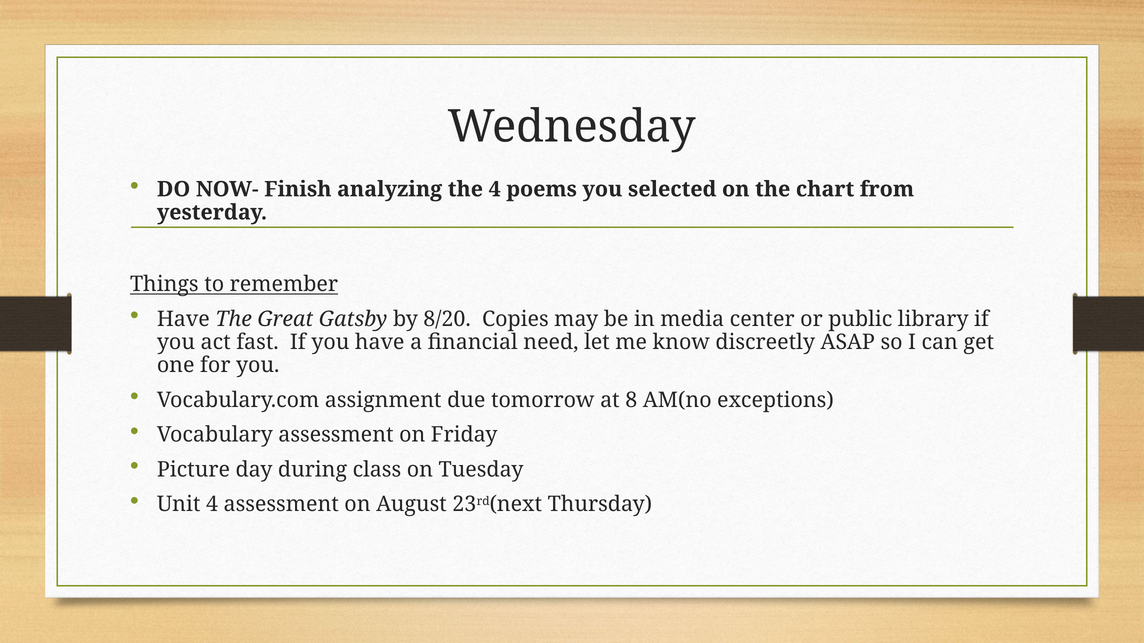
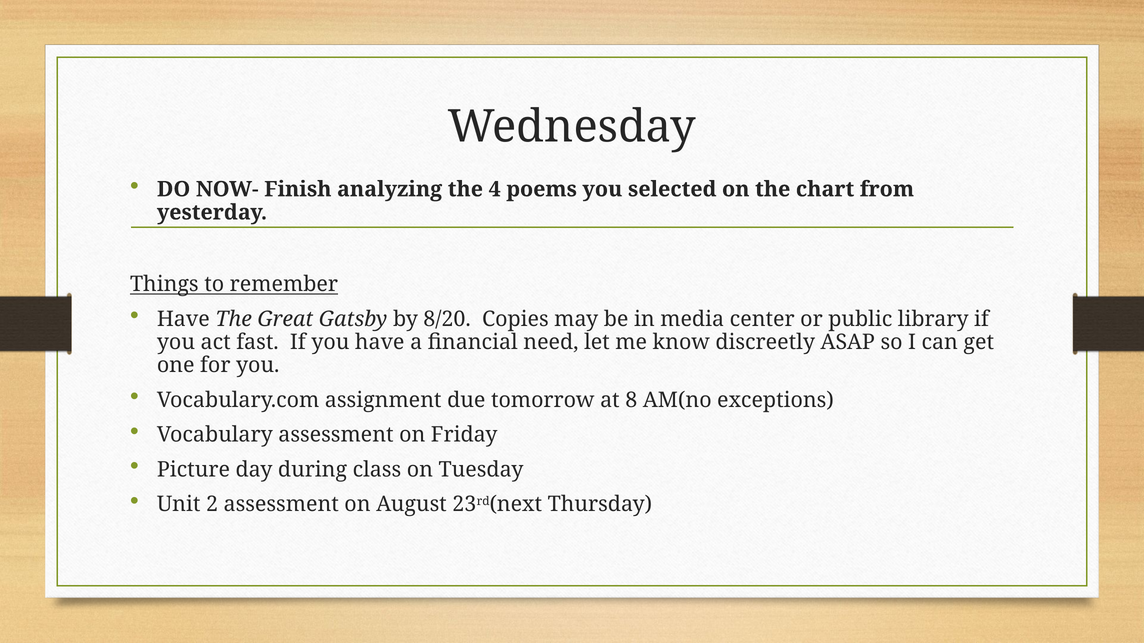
Unit 4: 4 -> 2 (212, 505)
